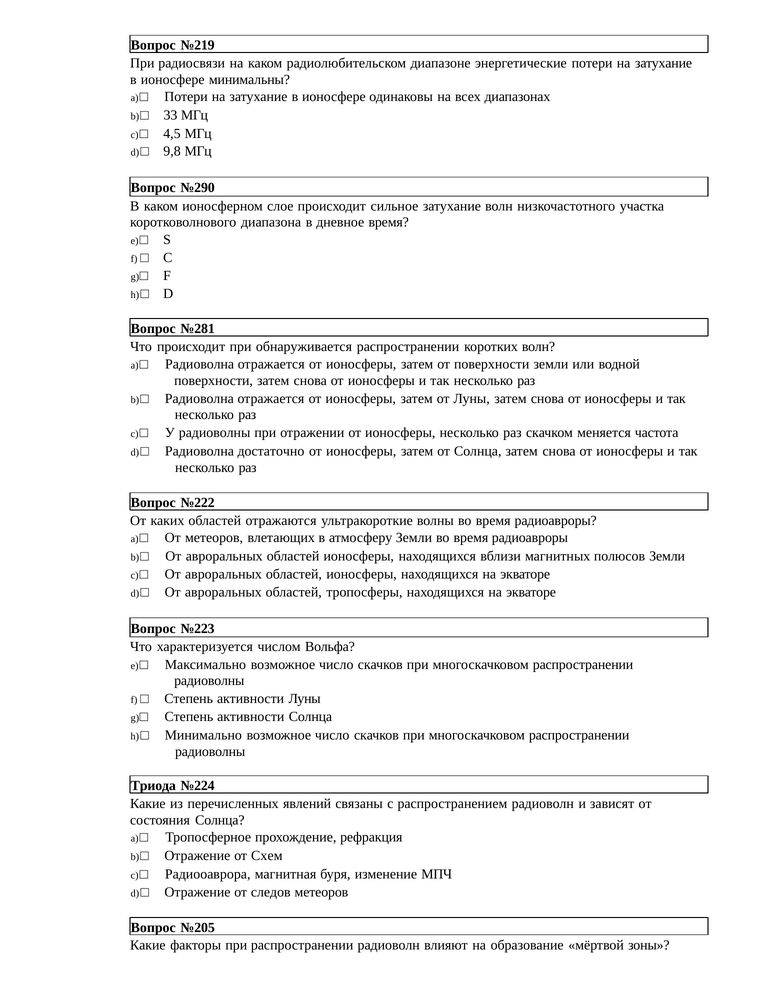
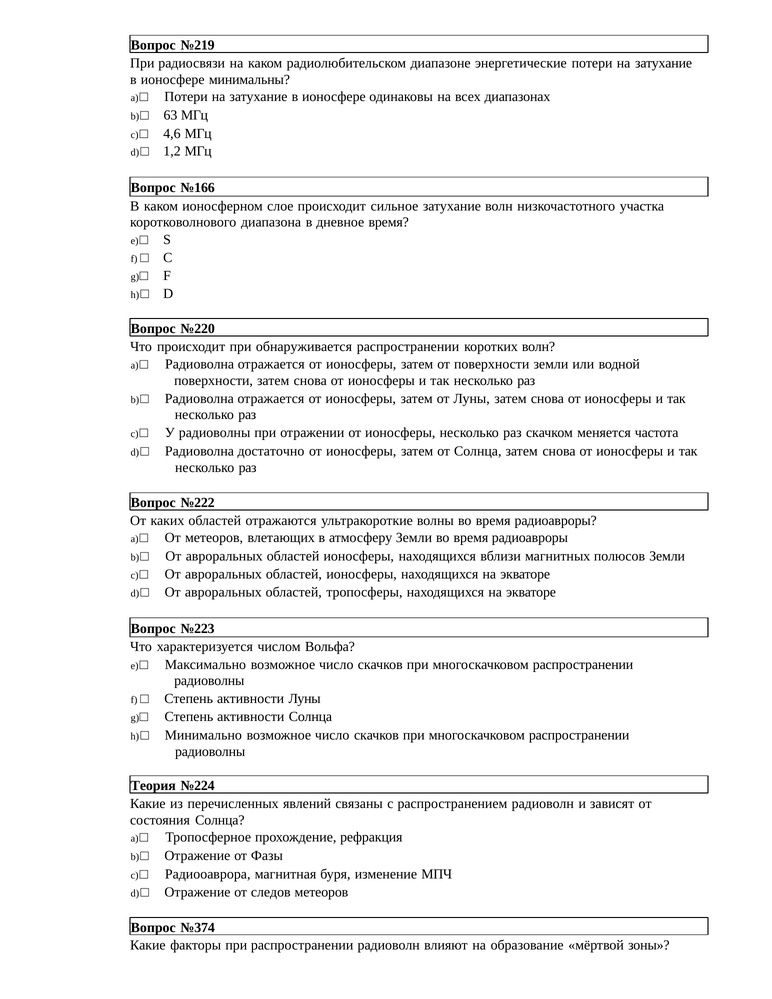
33: 33 -> 63 (170, 115)
4,5: 4,5 -> 4,6 (172, 133)
9,8: 9,8 -> 1,2 (172, 151)
№290: №290 -> №166 (198, 188)
№281: №281 -> №220 (198, 329)
Триода: Триода -> Теория (153, 786)
Схем: Схем -> Фазы (267, 855)
№205: №205 -> №374 (198, 928)
